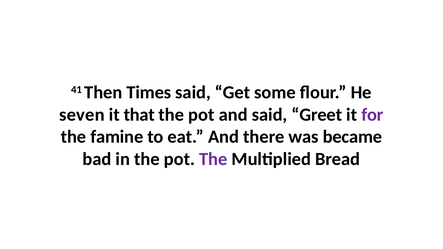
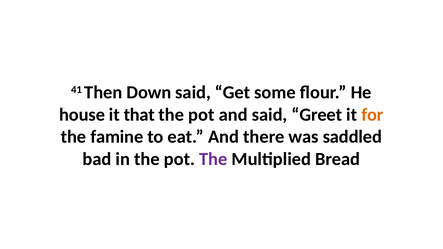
Times: Times -> Down (149, 93)
seven: seven -> house (82, 115)
for colour: purple -> orange (372, 115)
became: became -> saddled (352, 137)
